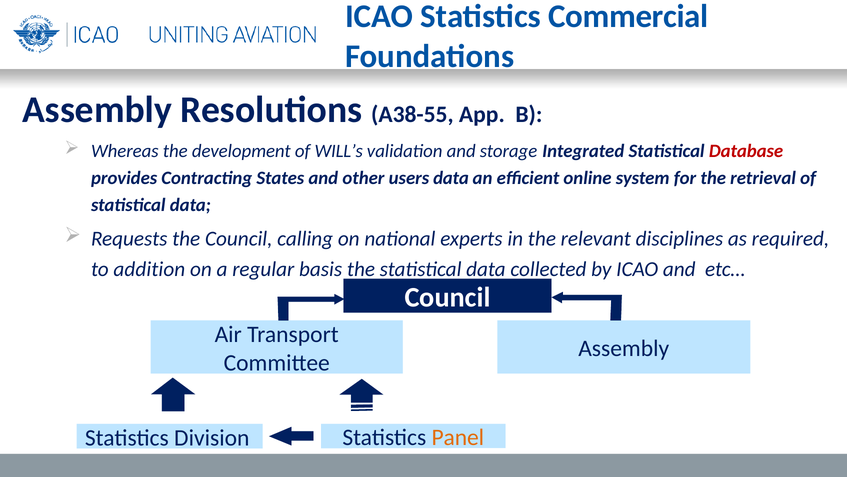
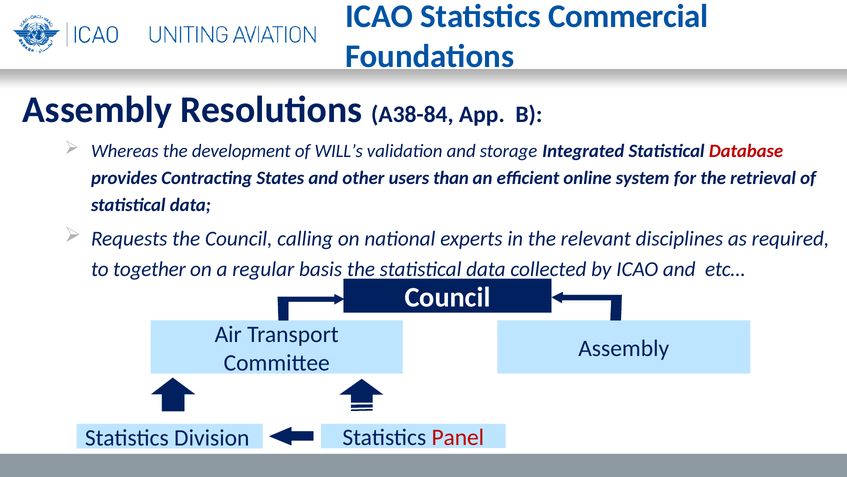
A38-55: A38-55 -> A38-84 (412, 115)
users data: data -> than (451, 178)
addition: addition -> together (149, 269)
Panel colour: orange -> red (458, 437)
